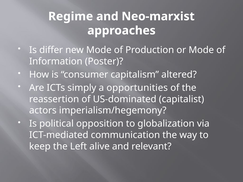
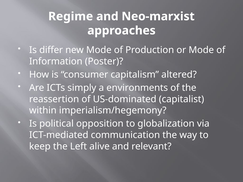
opportunities: opportunities -> environments (137, 88)
actors: actors -> within (43, 111)
